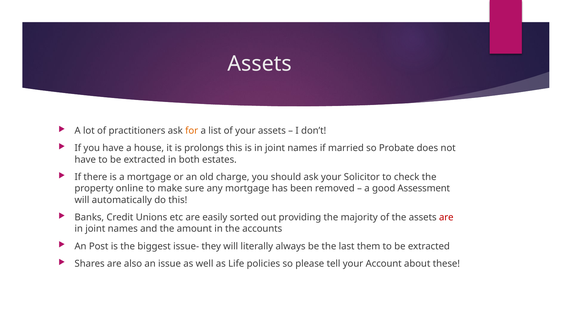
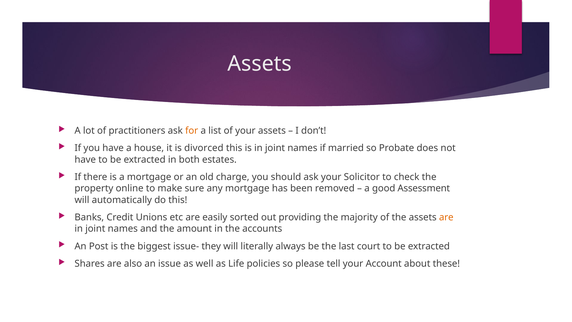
prolongs: prolongs -> divorced (204, 148)
are colour: red -> orange (446, 217)
them: them -> court (369, 246)
